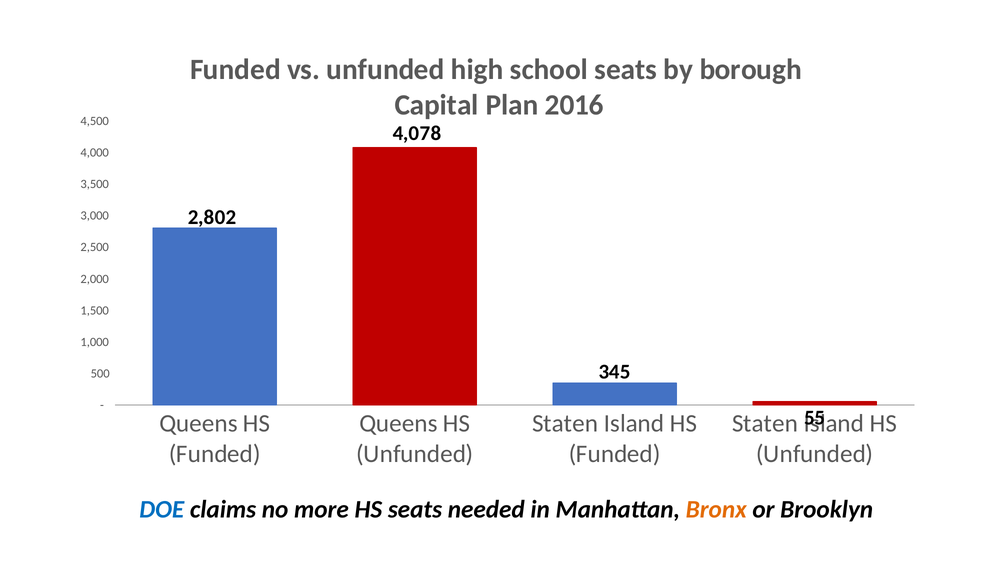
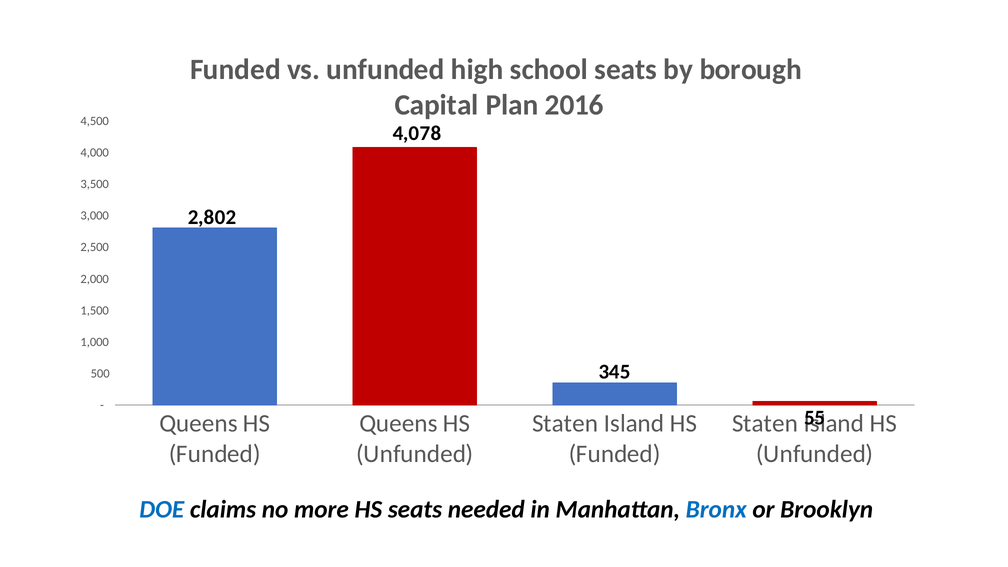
Bronx colour: orange -> blue (716, 509)
